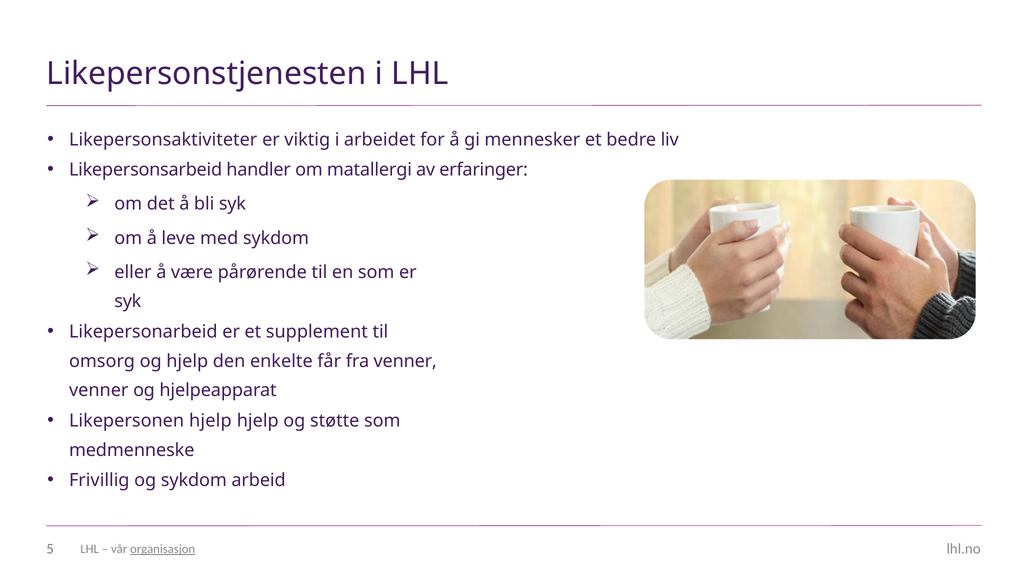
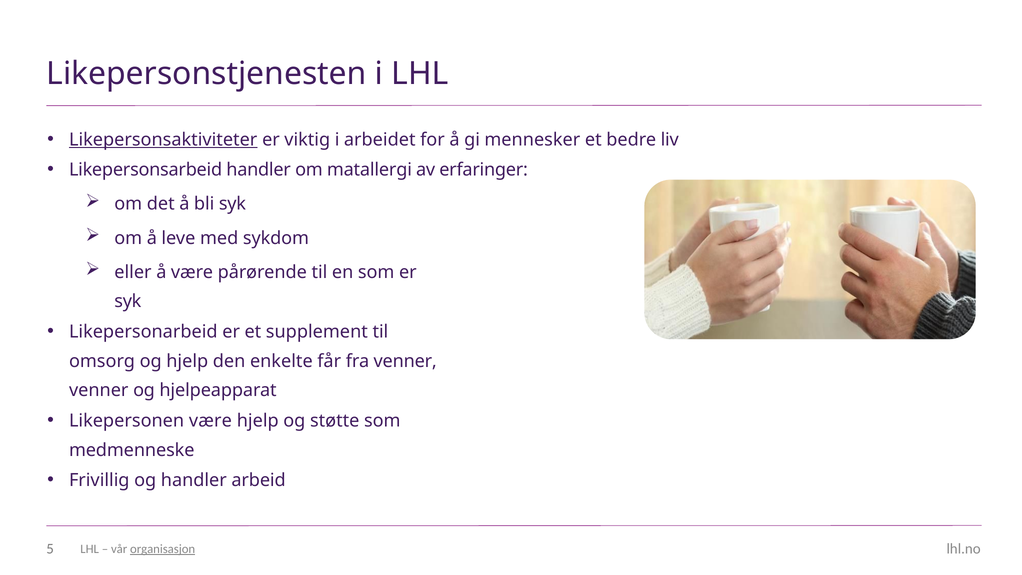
Likepersonsaktiviteter underline: none -> present (163, 140)
Likepersonen hjelp: hjelp -> være (210, 421)
og sykdom: sykdom -> handler (194, 480)
